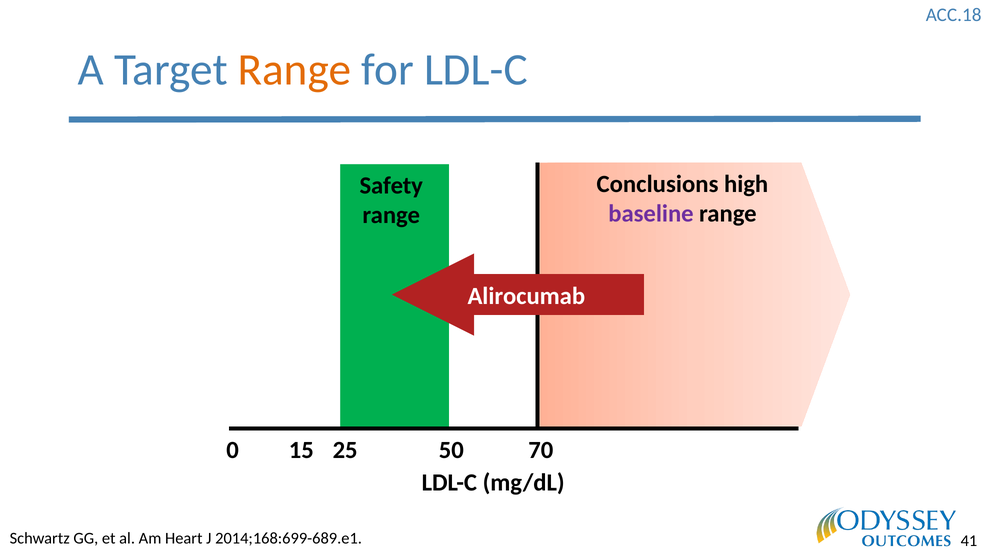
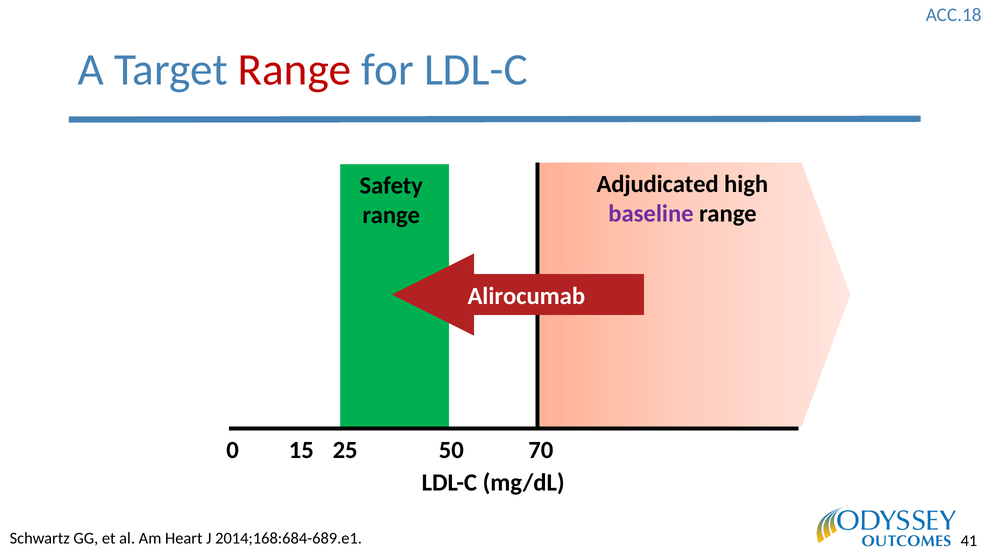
Range colour: orange -> red (295, 70)
Conclusions: Conclusions -> Adjudicated (658, 184)
2014;168:699-689.e1: 2014;168:699-689.e1 -> 2014;168:684-689.e1 (289, 539)
